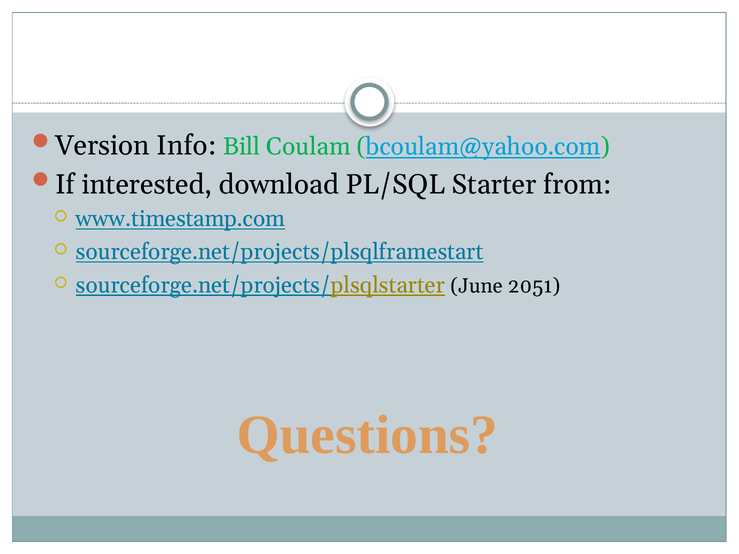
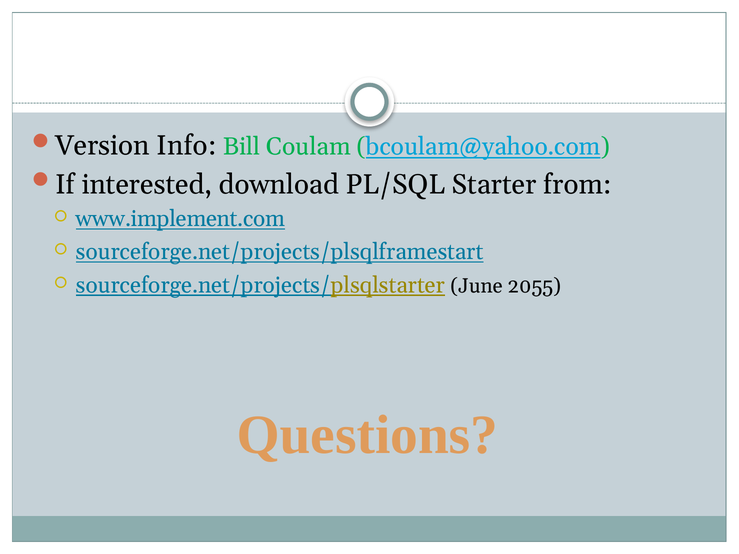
www.timestamp.com: www.timestamp.com -> www.implement.com (181, 219)
2051: 2051 -> 2055 (534, 286)
